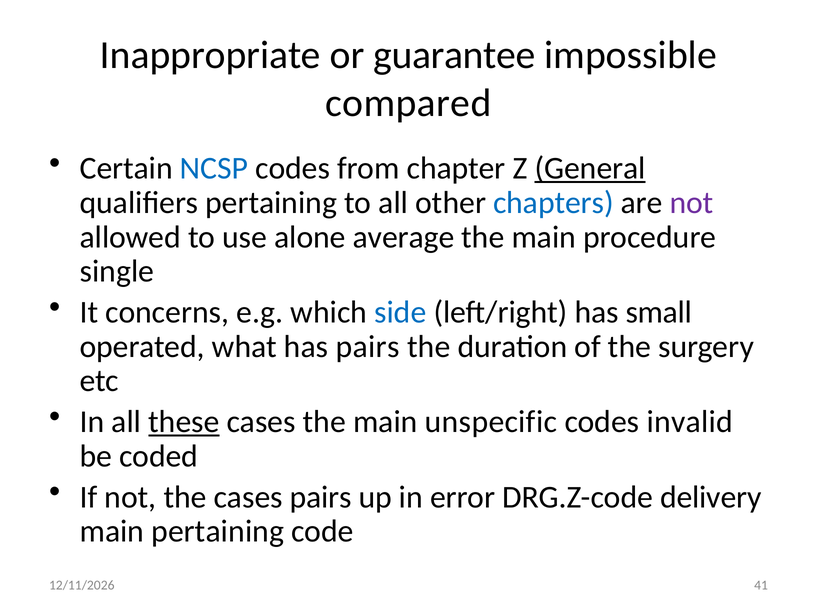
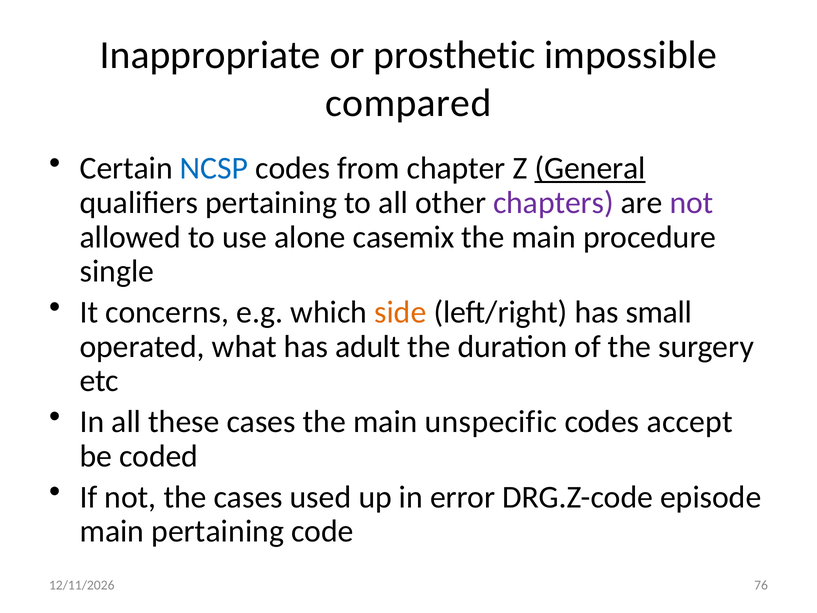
guarantee: guarantee -> prosthetic (454, 55)
chapters colour: blue -> purple (553, 203)
average: average -> casemix (404, 237)
side colour: blue -> orange (400, 312)
has pairs: pairs -> adult (368, 346)
these underline: present -> none (184, 422)
invalid: invalid -> accept (690, 422)
cases pairs: pairs -> used (321, 497)
delivery: delivery -> episode (711, 497)
41: 41 -> 76 (761, 585)
